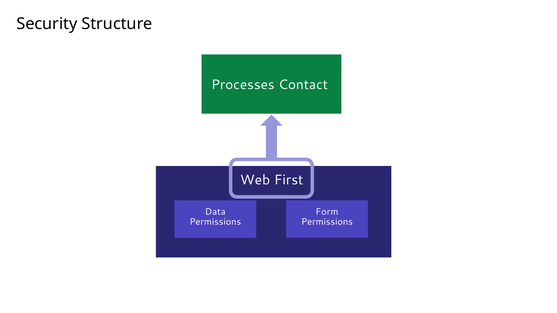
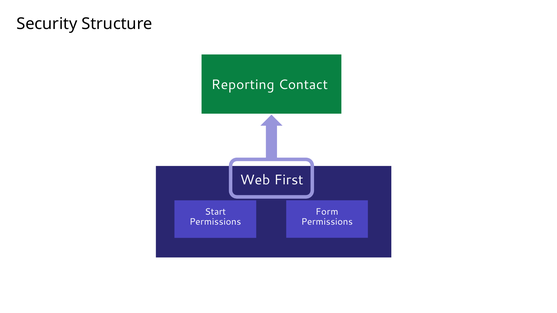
Processes: Processes -> Reporting (243, 85)
Data: Data -> Start (215, 212)
